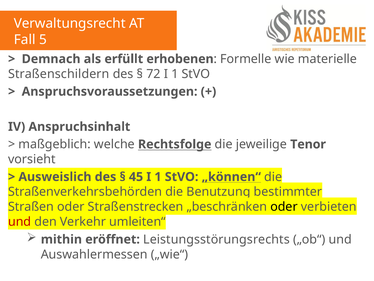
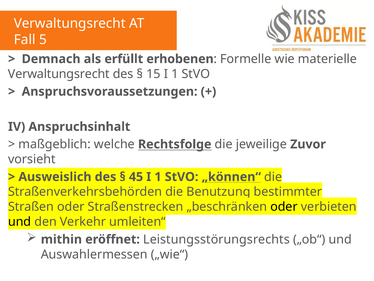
Straßenschildern: Straßenschildern -> Verwaltungsrecht (59, 74)
72: 72 -> 15 (153, 74)
Tenor: Tenor -> Zuvor (308, 144)
und colour: red -> black (20, 221)
